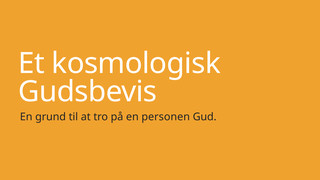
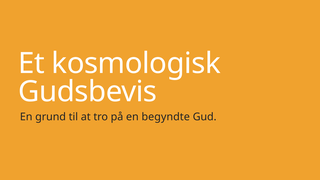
personen: personen -> begyndte (166, 117)
